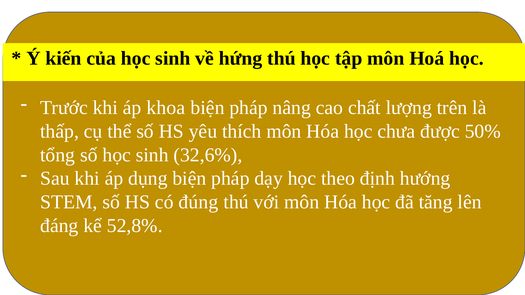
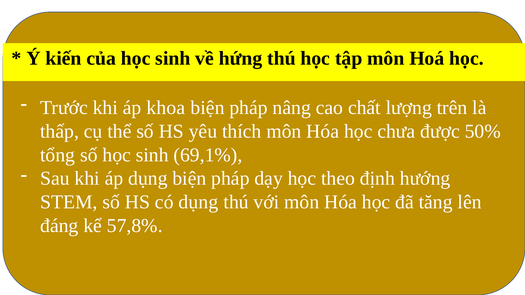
32,6%: 32,6% -> 69,1% (208, 155)
có đúng: đúng -> dụng (198, 202)
52,8%: 52,8% -> 57,8% (135, 226)
